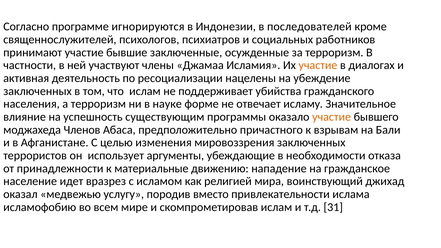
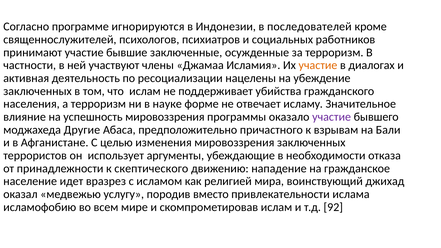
успешность существующим: существующим -> мировоззрения (165, 117)
участие colour: orange -> purple (332, 117)
Членов: Членов -> Другие (82, 130)
материальные: материальные -> скептического (151, 169)
31: 31 -> 92 (333, 207)
